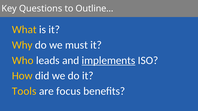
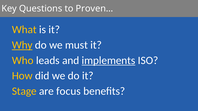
Outline…: Outline… -> Proven… (94, 8)
Why underline: none -> present (22, 45)
Tools: Tools -> Stage (24, 91)
